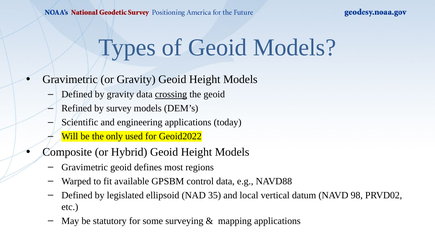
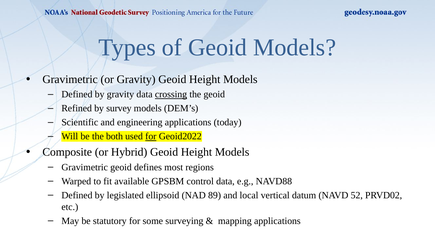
only: only -> both (115, 136)
for underline: none -> present (151, 136)
35: 35 -> 89 (215, 195)
98: 98 -> 52 (357, 195)
